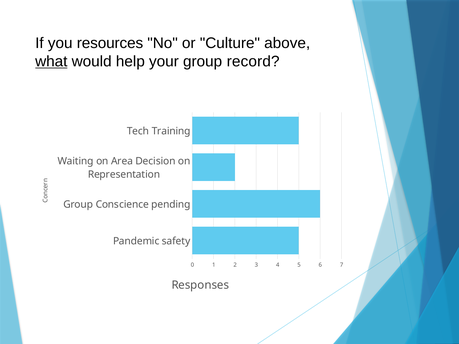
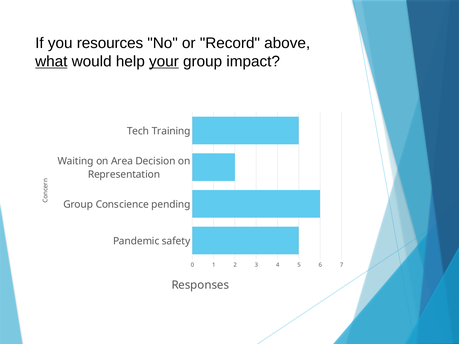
Culture: Culture -> Record (230, 43)
your underline: none -> present (164, 62)
record: record -> impact (253, 62)
